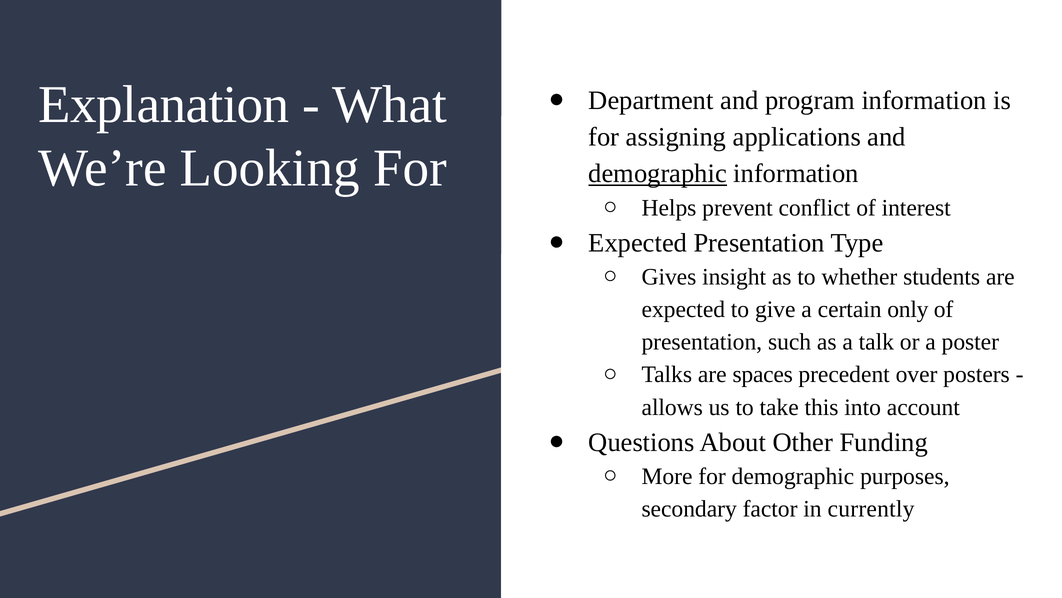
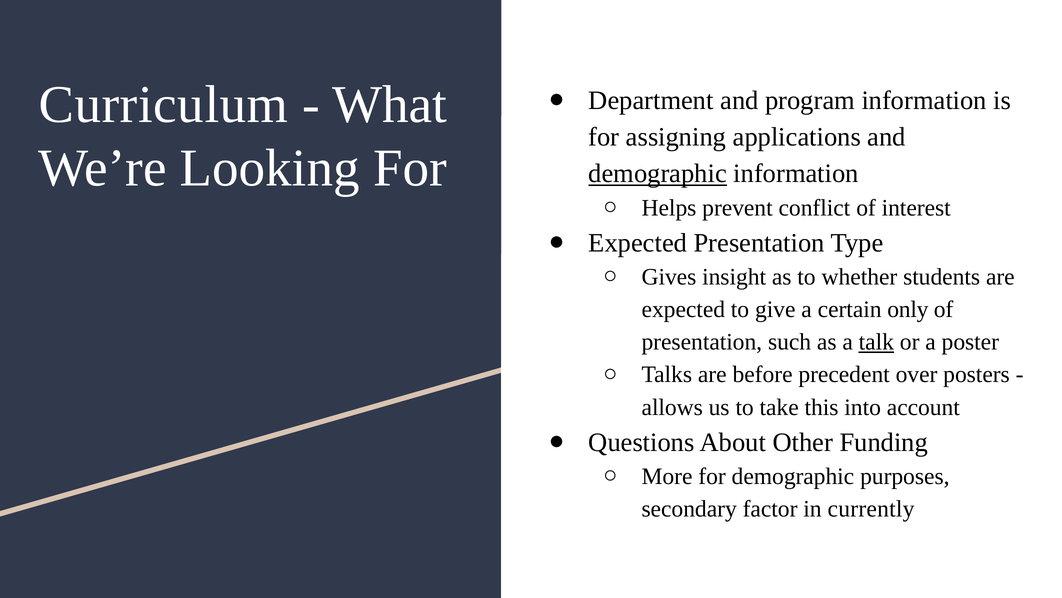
Explanation: Explanation -> Curriculum (163, 104)
talk underline: none -> present (876, 342)
spaces: spaces -> before (763, 374)
